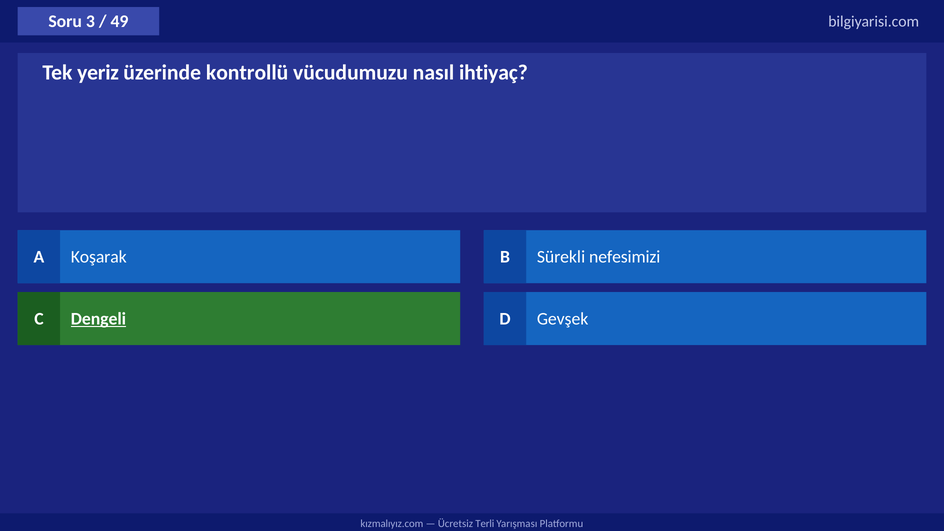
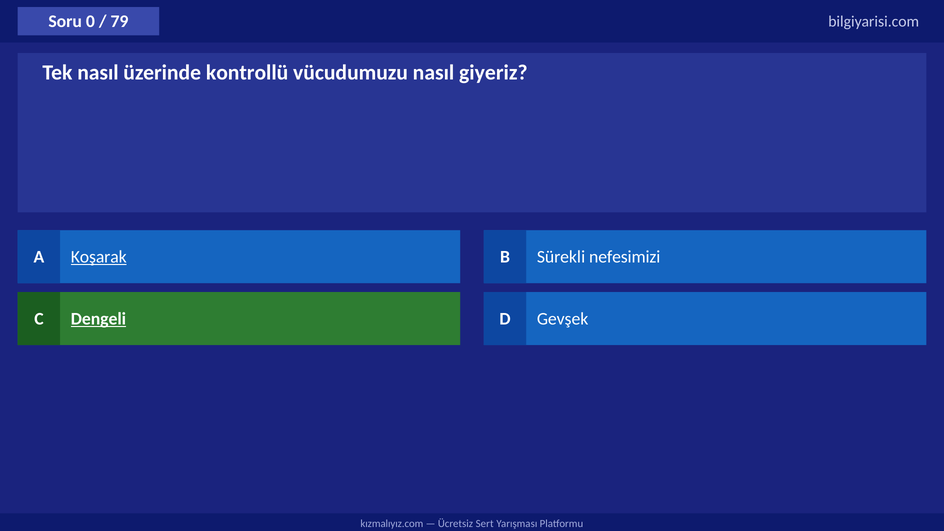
3: 3 -> 0 (90, 22)
49: 49 -> 79 (119, 22)
Tek yeriz: yeriz -> nasıl (98, 73)
ihtiyaç: ihtiyaç -> giyeriz (493, 73)
Koşarak underline: none -> present (99, 257)
Terli: Terli -> Sert (485, 524)
